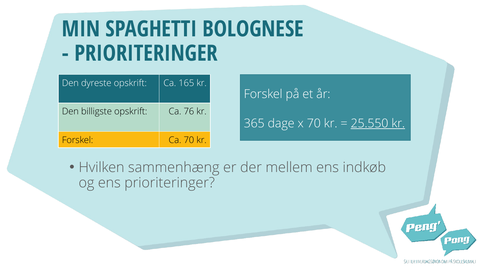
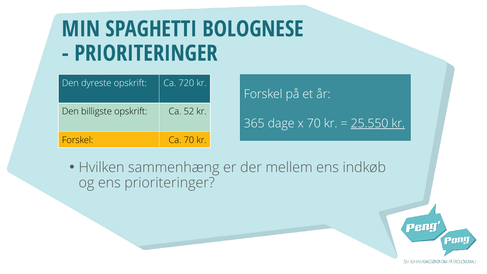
165: 165 -> 720 (186, 83)
76: 76 -> 52 (189, 112)
